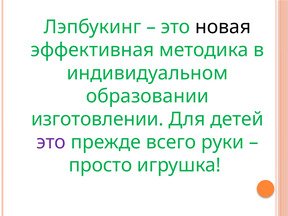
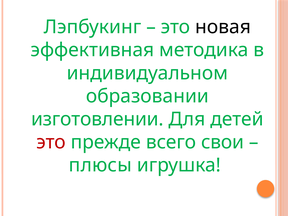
это colour: purple -> red (51, 142)
руки: руки -> свои (223, 142)
просто: просто -> плюсы (100, 165)
